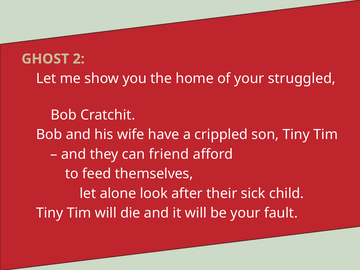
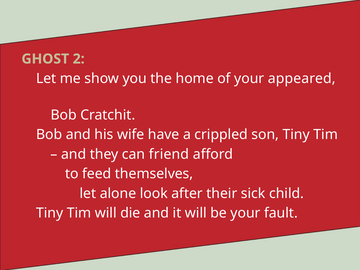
struggled: struggled -> appeared (302, 79)
